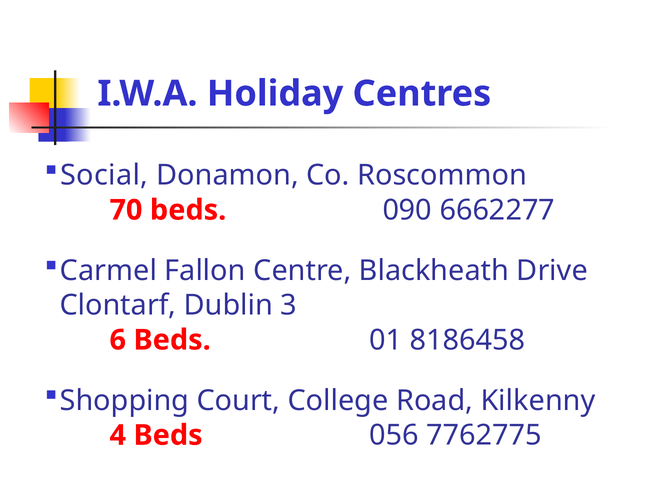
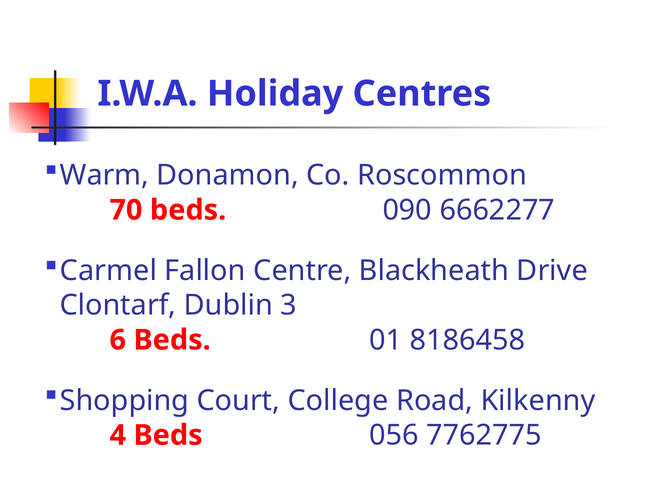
Social: Social -> Warm (104, 175)
